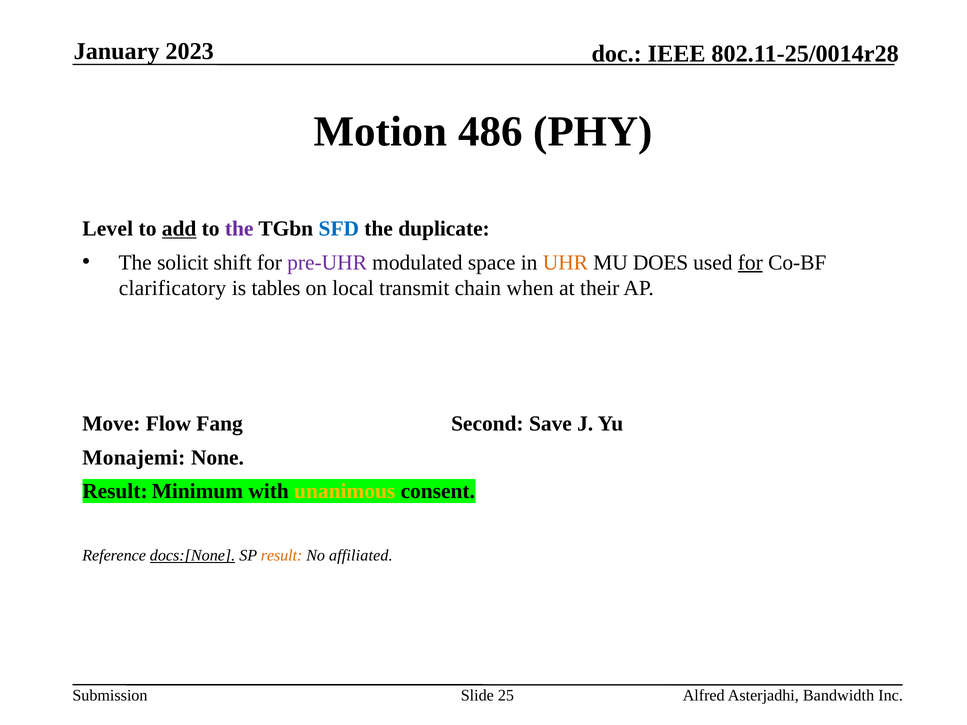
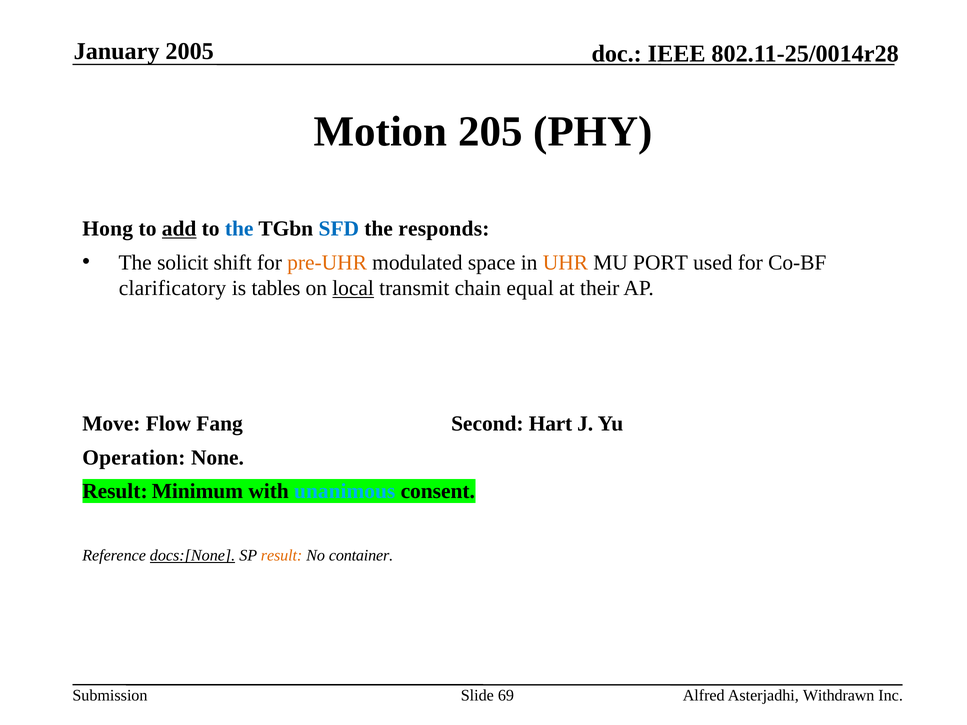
2023: 2023 -> 2005 (190, 51)
486: 486 -> 205 (490, 132)
Level: Level -> Hong (108, 229)
the colour: purple -> blue (239, 229)
duplicate: duplicate -> responds (444, 229)
pre-UHR colour: purple -> orange (327, 263)
DOES: DOES -> PORT (660, 263)
for underline: present -> none (750, 263)
local underline: none -> present (353, 288)
when: when -> equal (530, 288)
Save: Save -> Hart (551, 424)
Monajemi: Monajemi -> Operation (134, 458)
unanimous colour: yellow -> light blue (345, 491)
affiliated: affiliated -> container (361, 556)
25: 25 -> 69 (506, 696)
Bandwidth: Bandwidth -> Withdrawn (839, 696)
